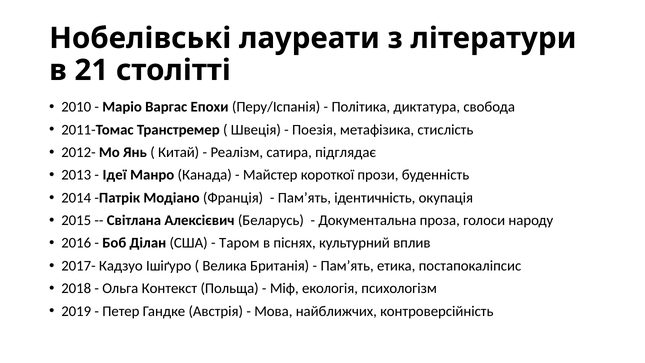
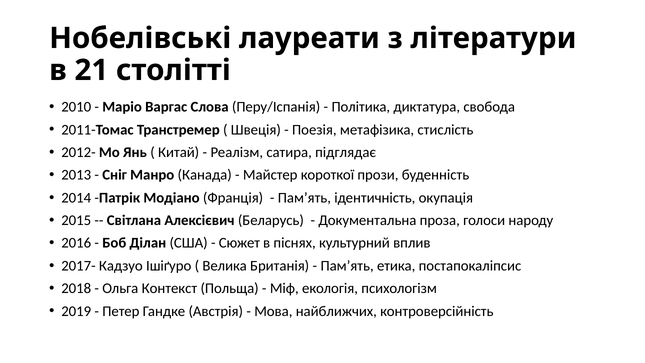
Епохи: Епохи -> Слова (210, 107)
Ідеї: Ідеї -> Сніг (115, 175)
Таром: Таром -> Сюжет (239, 243)
